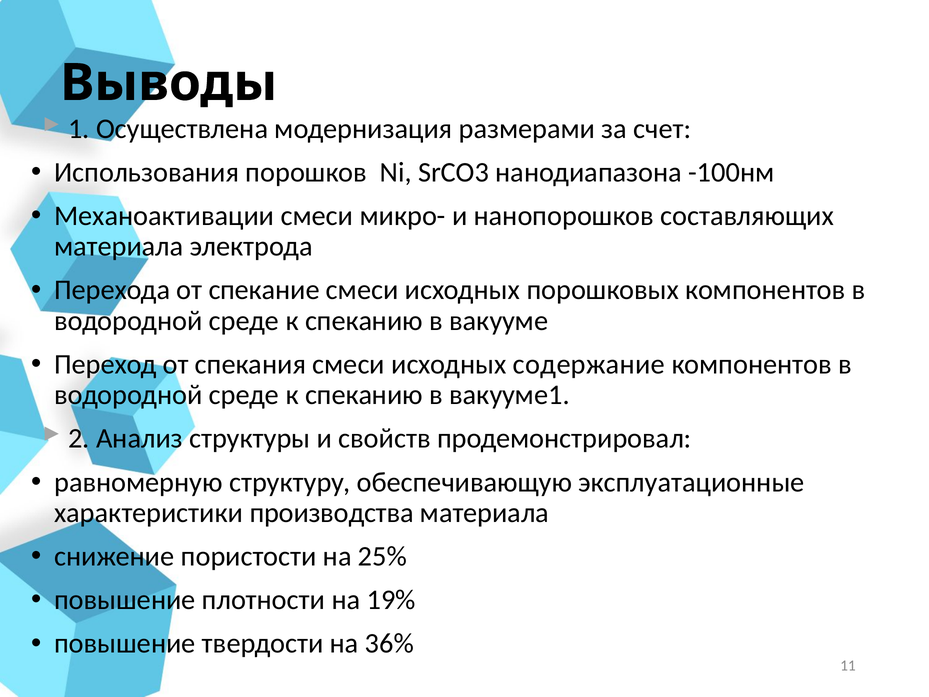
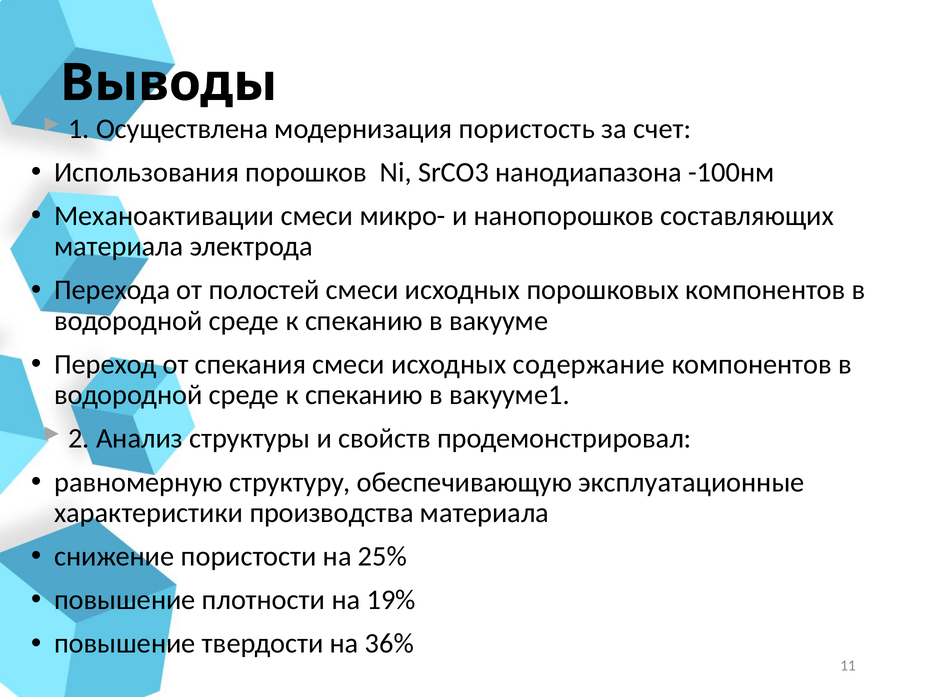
размерами: размерами -> пористость (527, 129)
спекание: спекание -> полостей (264, 290)
